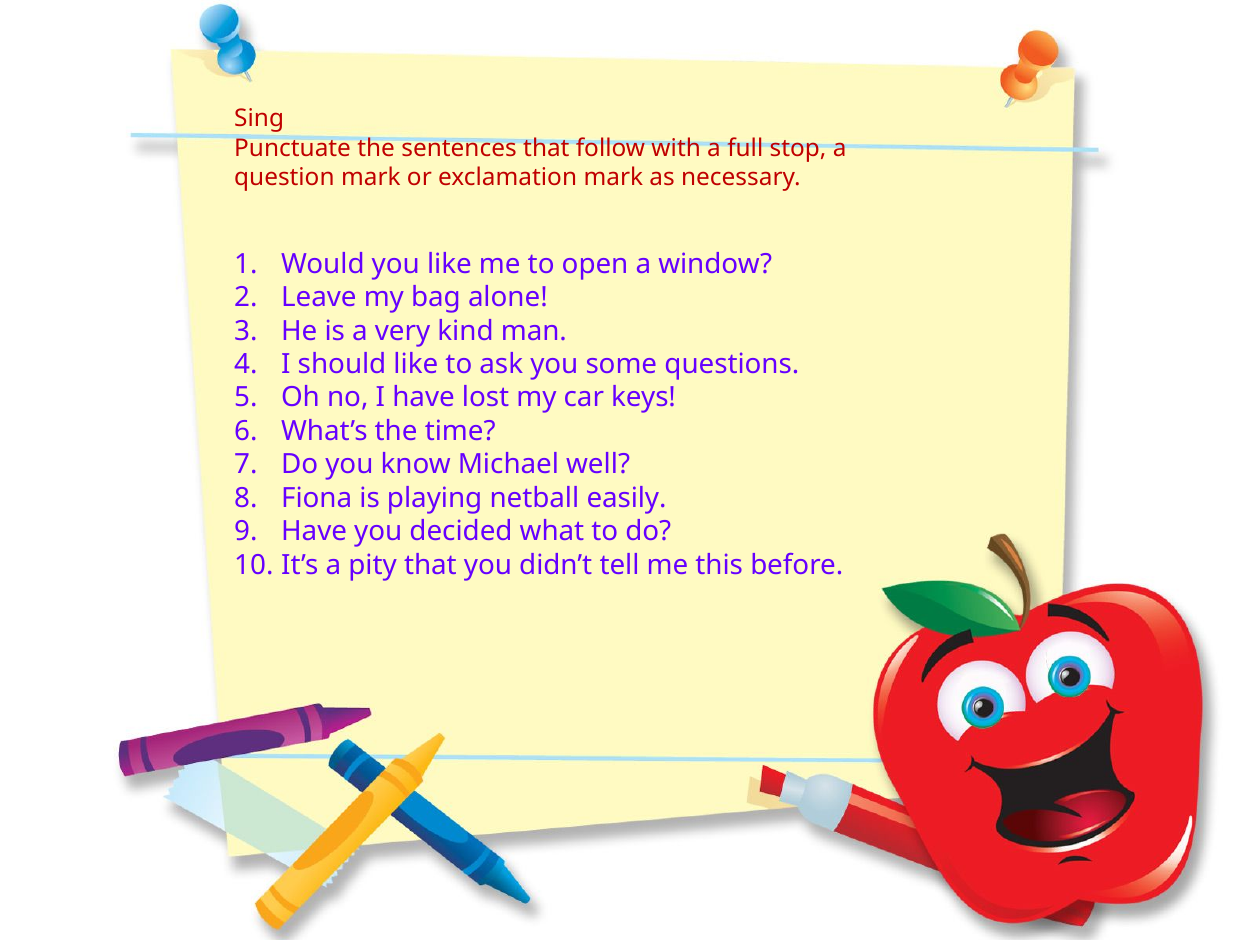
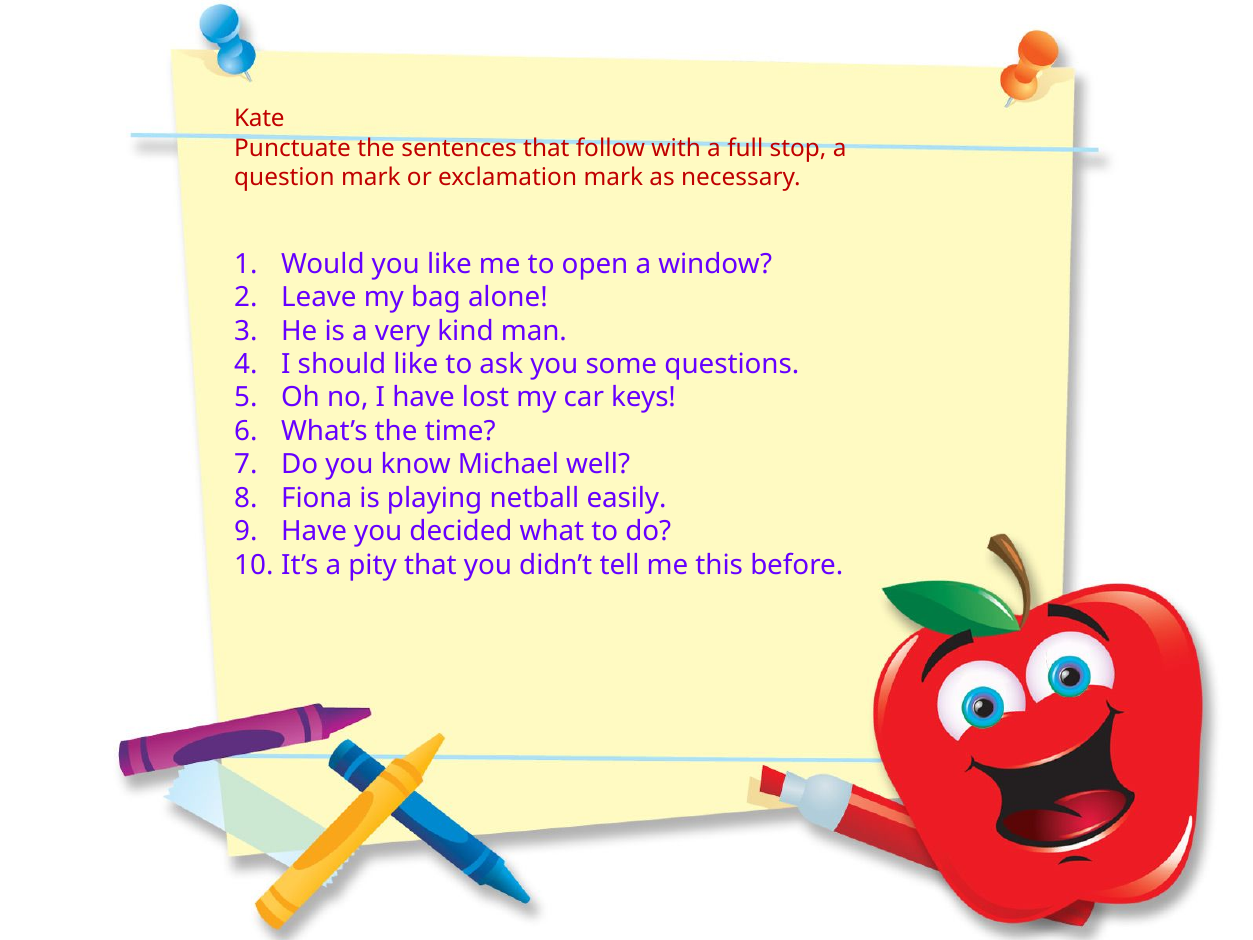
Sing: Sing -> Kate (259, 119)
